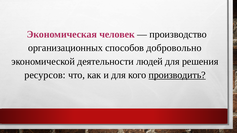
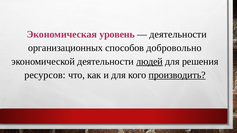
человек: человек -> уровень (117, 34)
производство: производство -> деятельности (178, 34)
людей underline: none -> present (149, 62)
